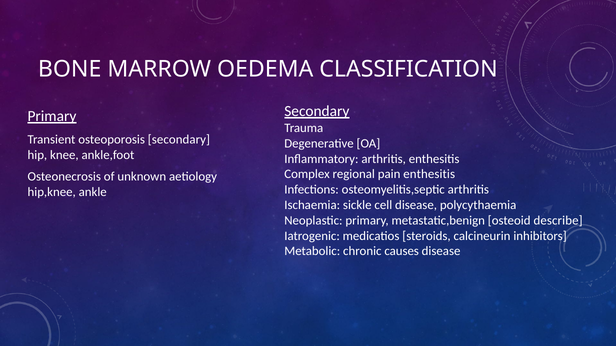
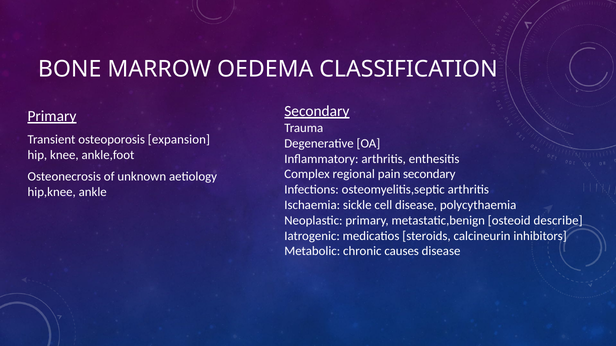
osteoporosis secondary: secondary -> expansion (179, 140)
pain enthesitis: enthesitis -> secondary (429, 174)
